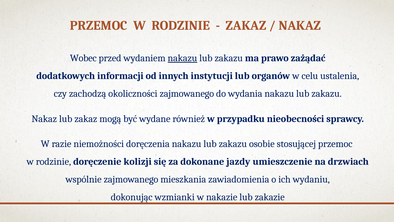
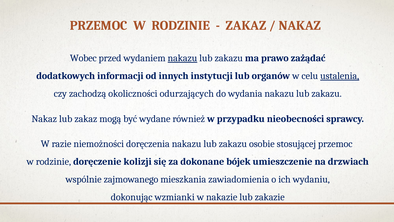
ustalenia underline: none -> present (340, 76)
okoliczności zajmowanego: zajmowanego -> odurzających (187, 93)
jazdy: jazdy -> bójek (238, 161)
